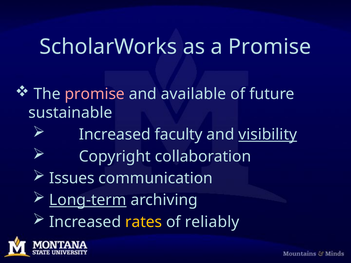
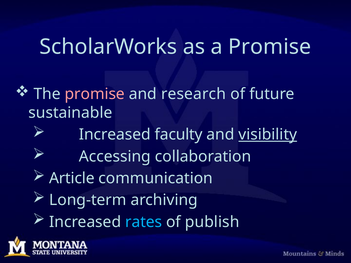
available: available -> research (194, 94)
Copyright: Copyright -> Accessing (115, 157)
Issues: Issues -> Article (72, 178)
Long-term underline: present -> none (88, 200)
rates colour: yellow -> light blue (144, 222)
reliably: reliably -> publish (212, 222)
